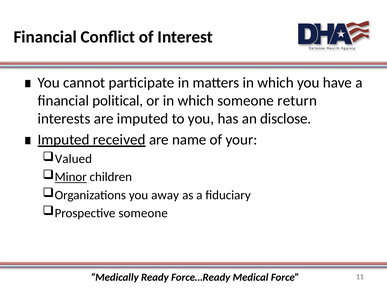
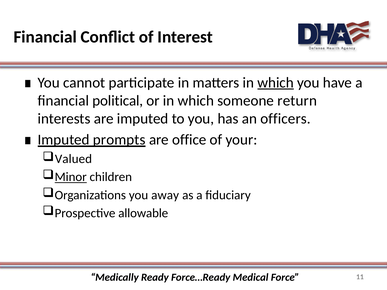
which underline: none -> present (276, 83)
disclose: disclose -> officers (286, 119)
received: received -> prompts (119, 140)
name: name -> office (189, 140)
Prospective someone: someone -> allowable (143, 213)
